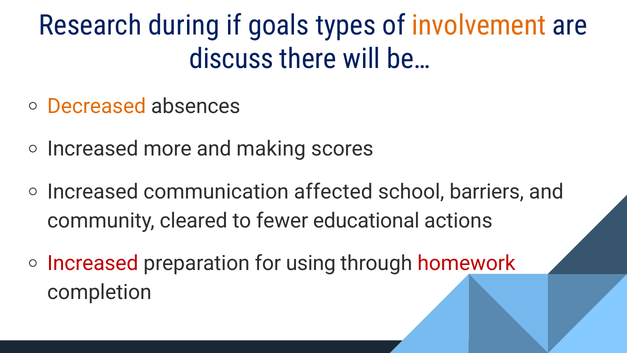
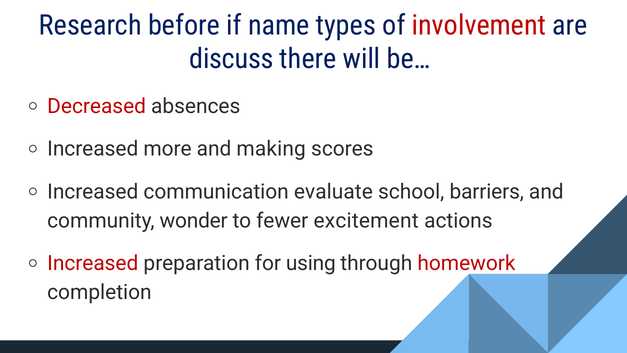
during: during -> before (184, 25)
goals: goals -> name (279, 25)
involvement colour: orange -> red (479, 25)
Decreased colour: orange -> red (97, 106)
affected: affected -> evaluate (333, 192)
cleared: cleared -> wonder (194, 220)
educational: educational -> excitement (366, 220)
